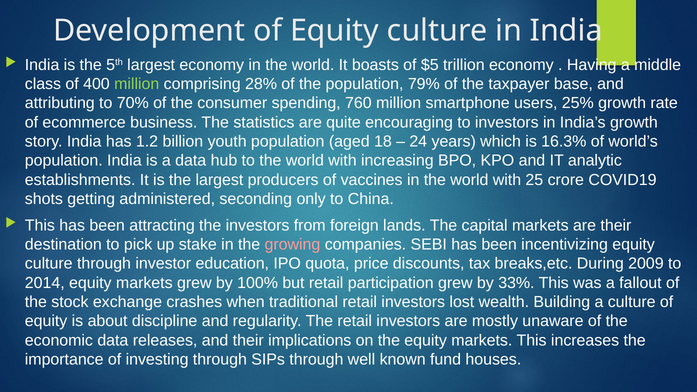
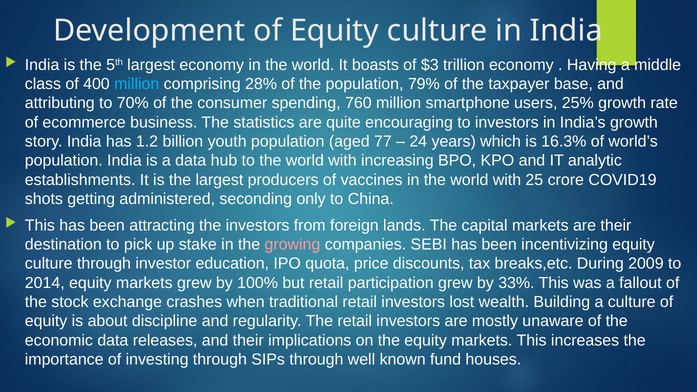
$5: $5 -> $3 (430, 65)
million colour: light green -> light blue (137, 84)
18: 18 -> 77 (383, 141)
